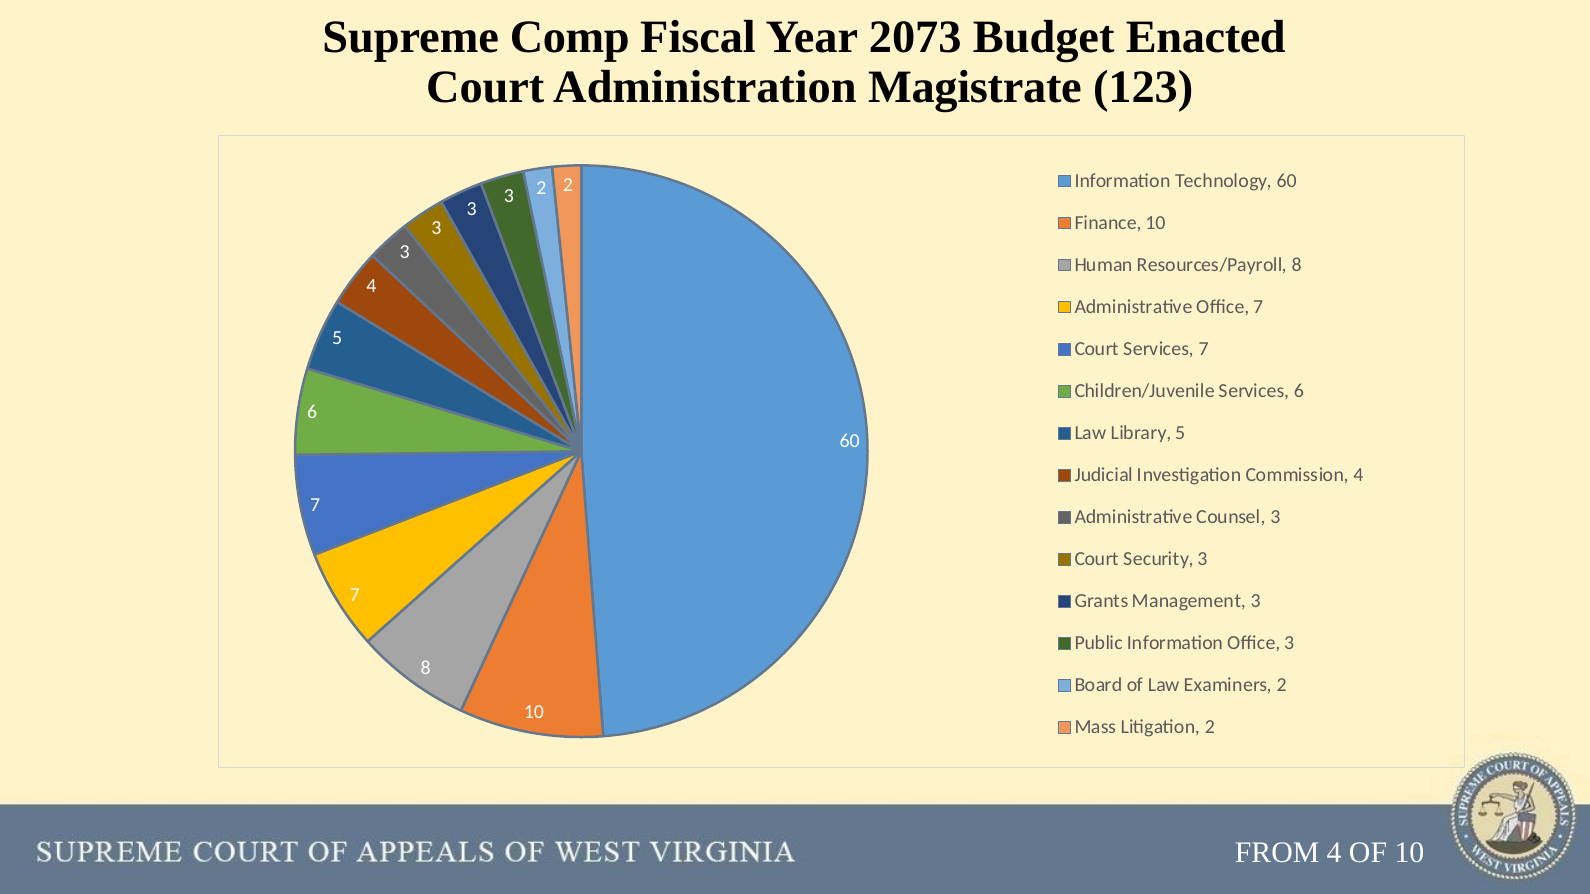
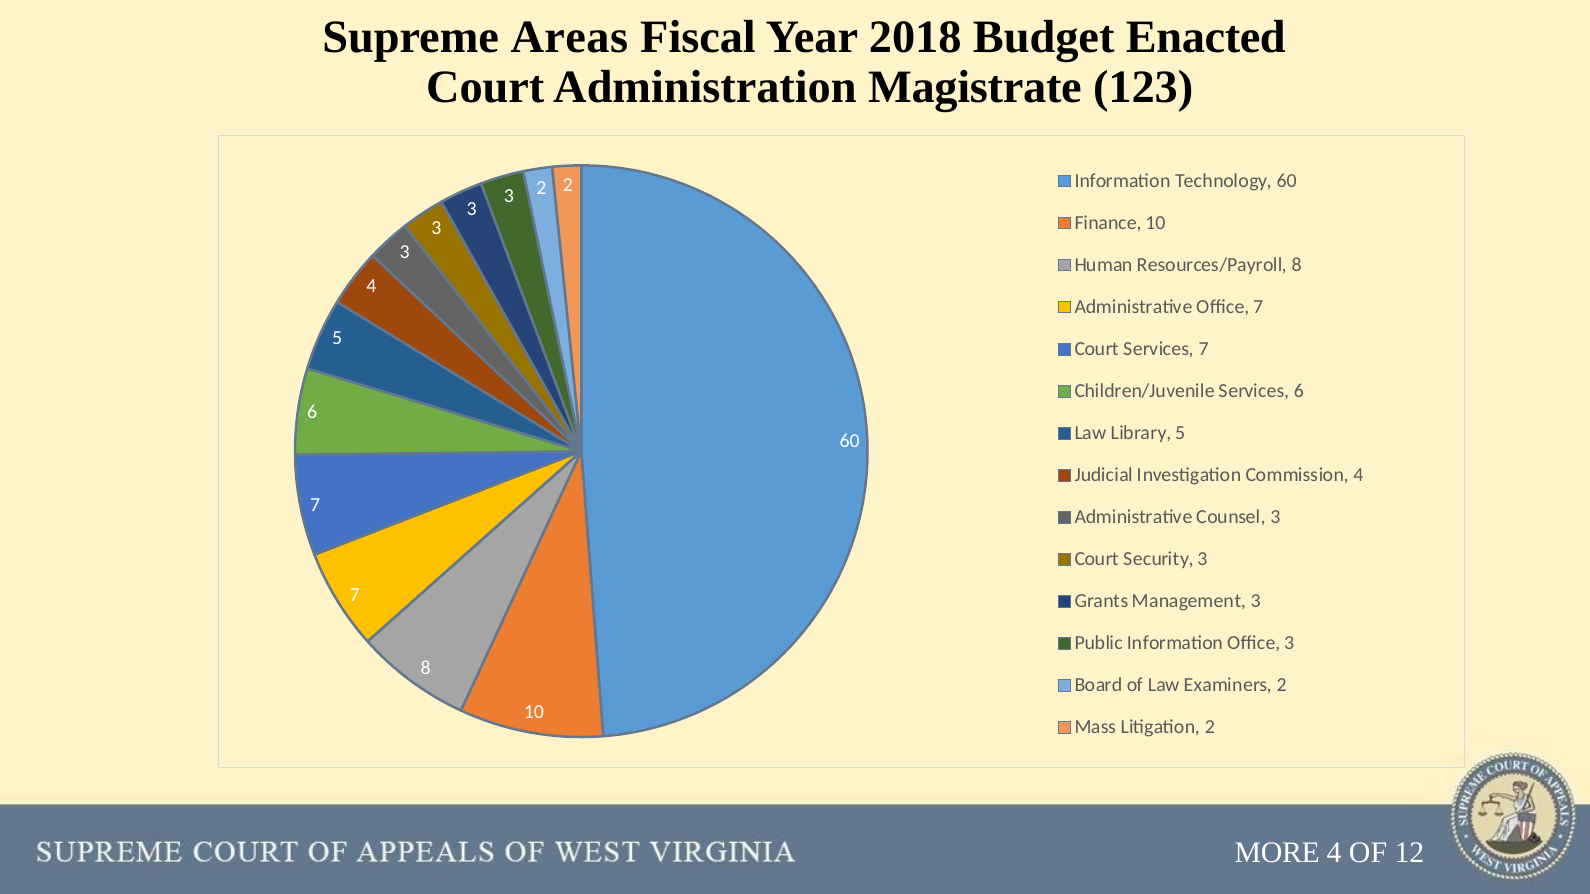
Comp: Comp -> Areas (569, 38)
2073: 2073 -> 2018 (915, 38)
FROM: FROM -> MORE (1277, 853)
OF 10: 10 -> 12 (1410, 853)
